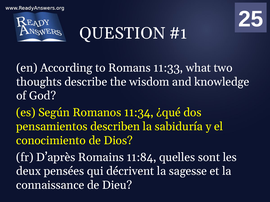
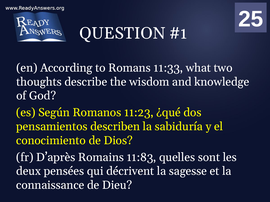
11:34: 11:34 -> 11:23 (139, 113)
11:84: 11:84 -> 11:83 (141, 158)
